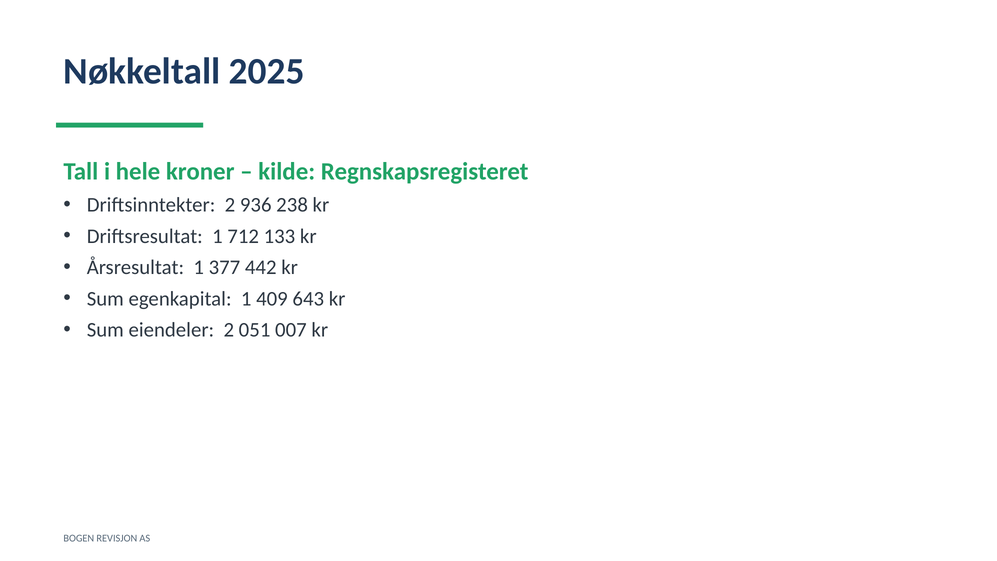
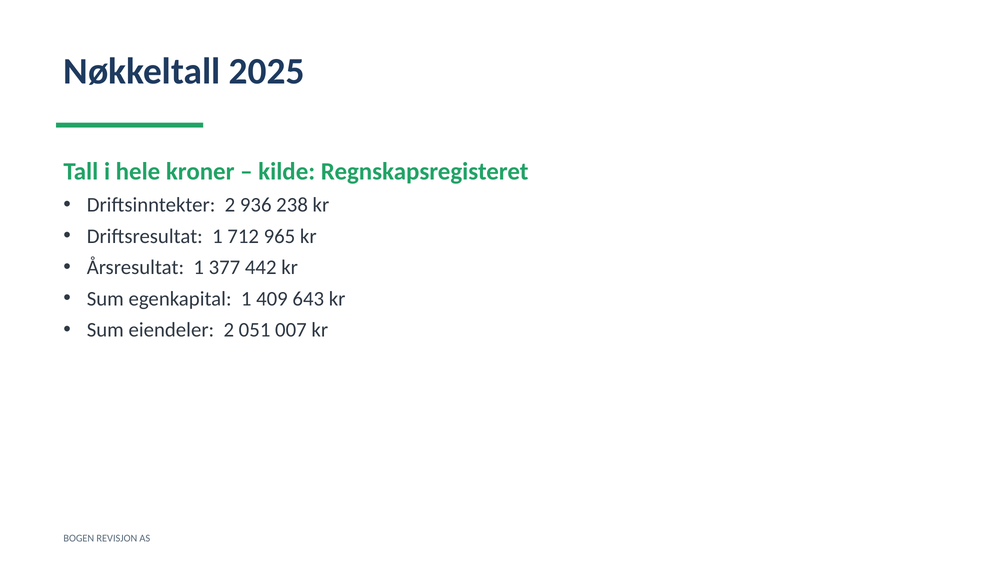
133: 133 -> 965 (279, 236)
